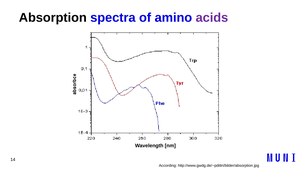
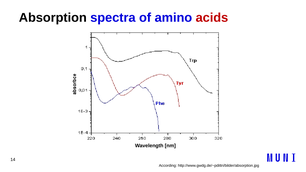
acids colour: purple -> red (212, 18)
